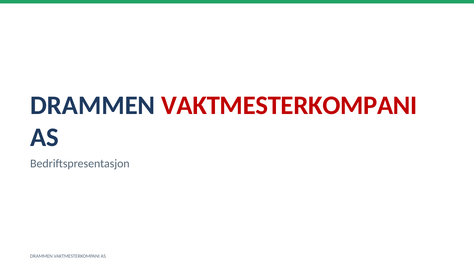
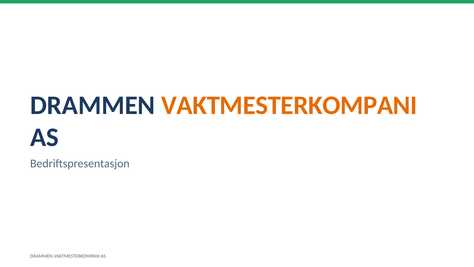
VAKTMESTERKOMPANI colour: red -> orange (289, 105)
